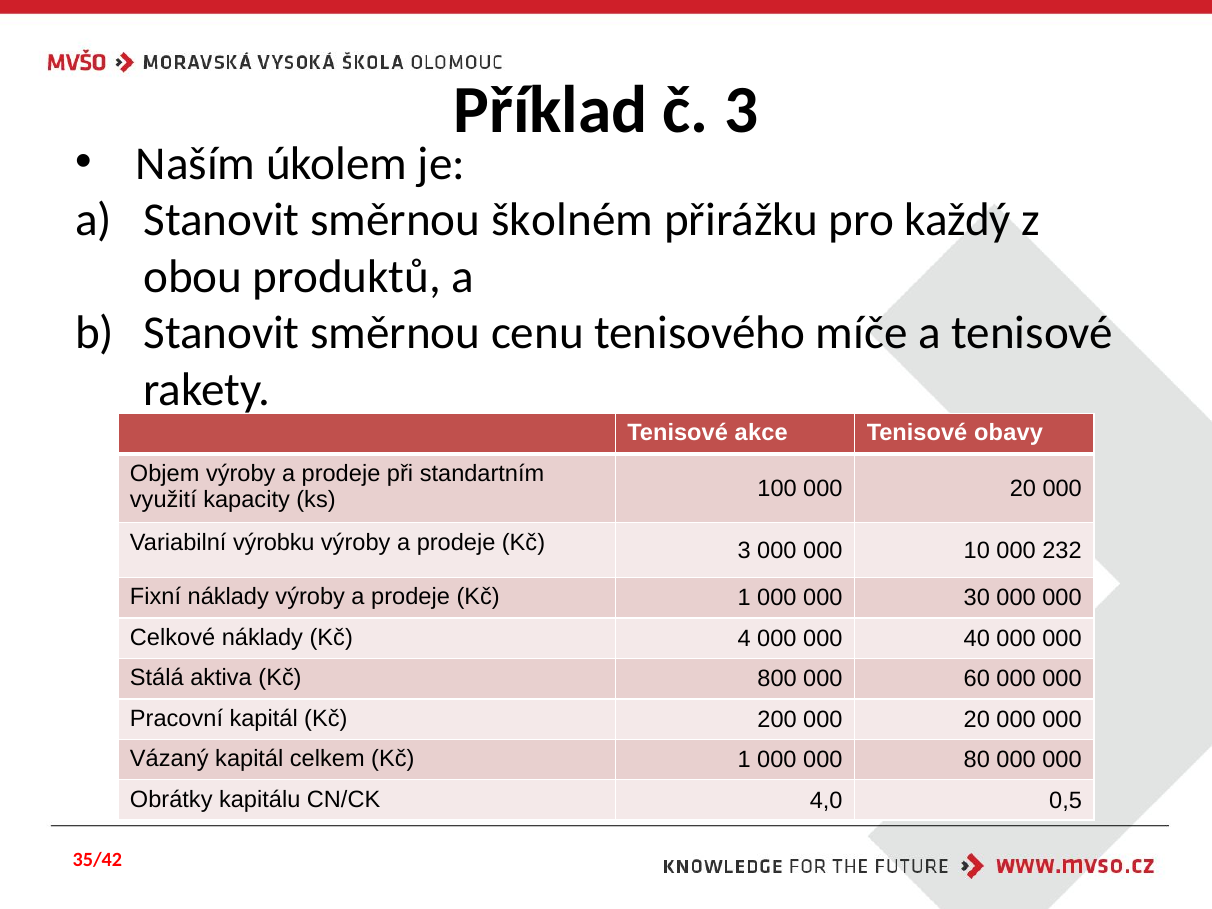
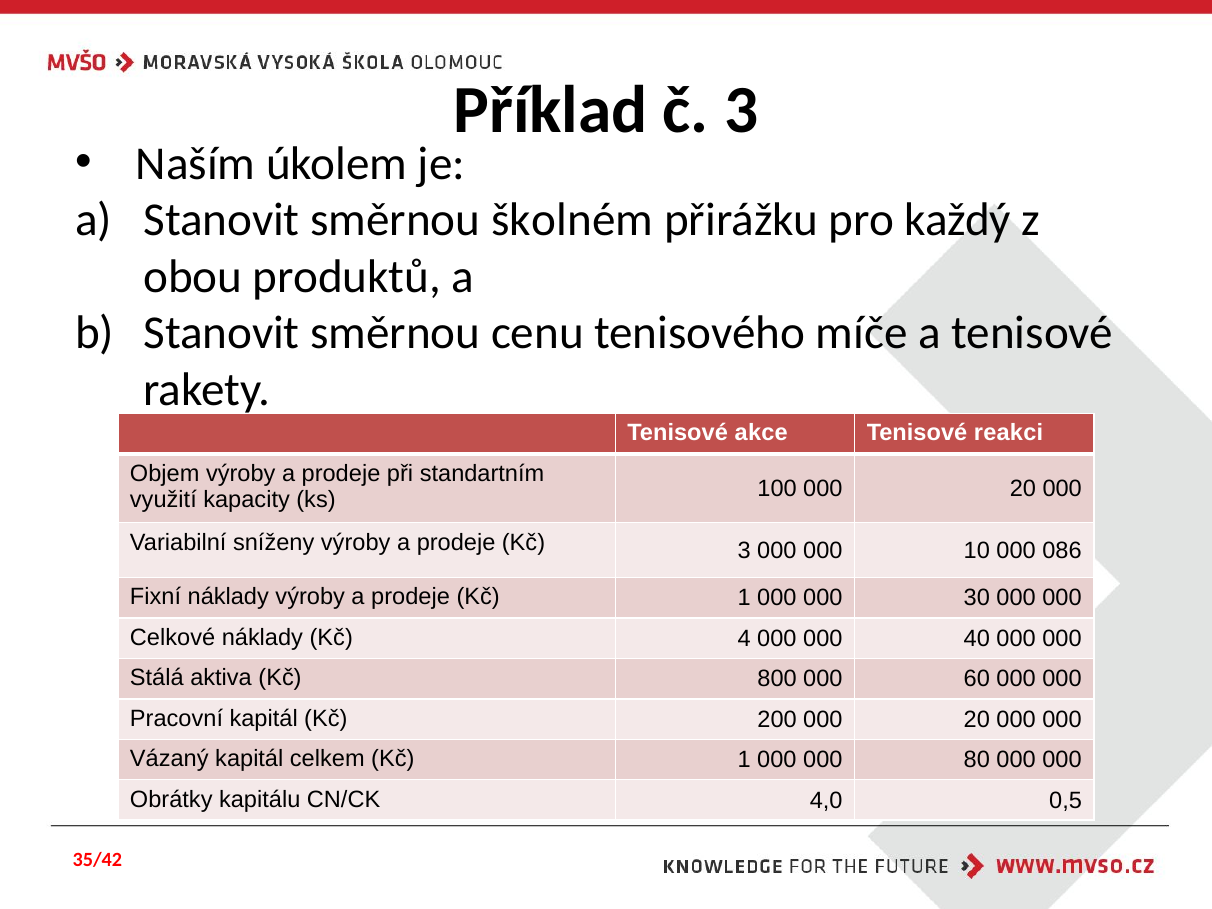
obavy: obavy -> reakci (1009, 433)
výrobku: výrobku -> sníženy (274, 542)
232: 232 -> 086 (1062, 550)
